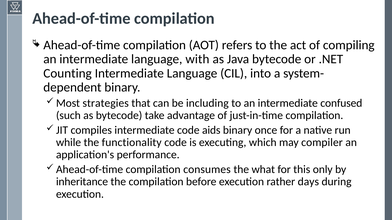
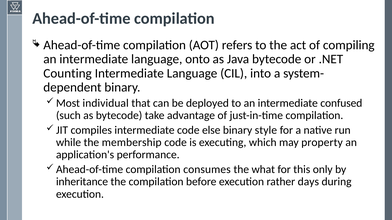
with: with -> onto (198, 59)
strategies: strategies -> individual (106, 103)
including: including -> deployed (207, 103)
aids: aids -> else (211, 130)
once: once -> style (266, 130)
functionality: functionality -> membership (132, 143)
compiler: compiler -> property (322, 143)
